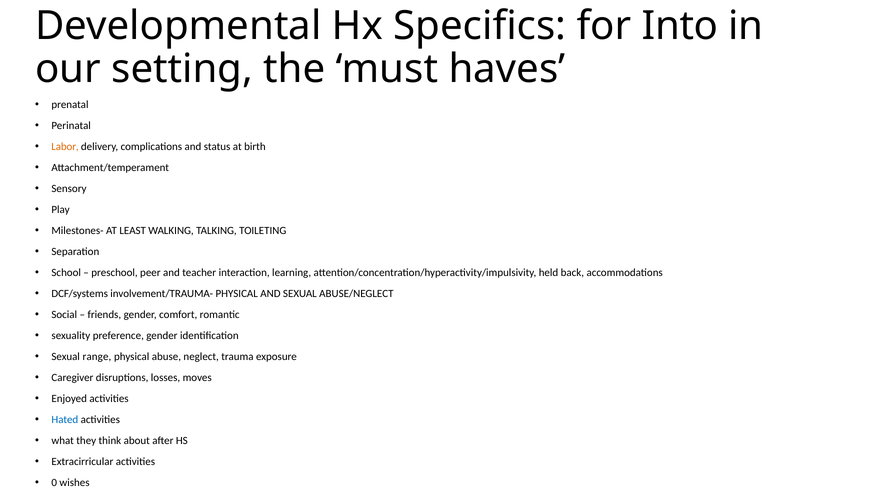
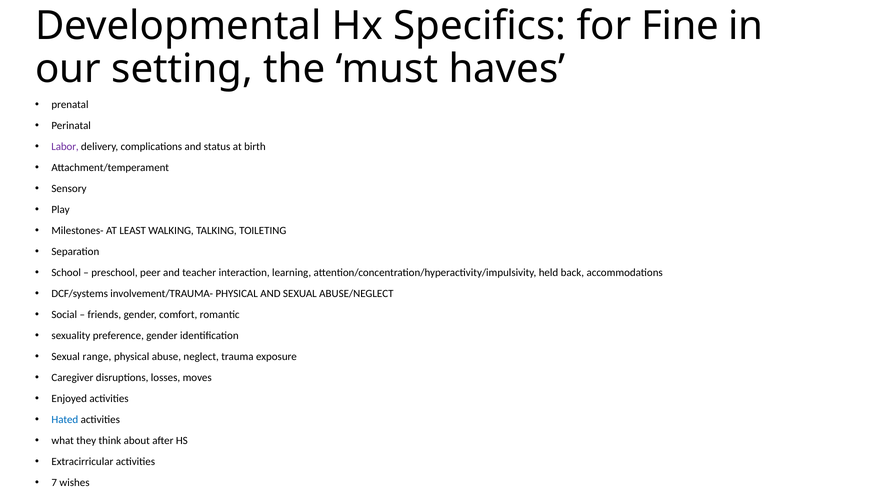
Into: Into -> Fine (680, 26)
Labor colour: orange -> purple (65, 147)
0: 0 -> 7 (54, 483)
